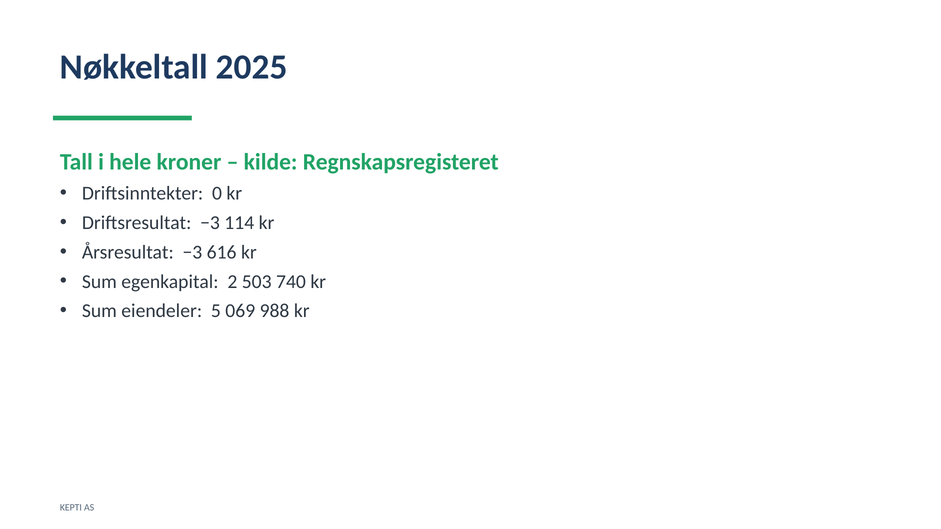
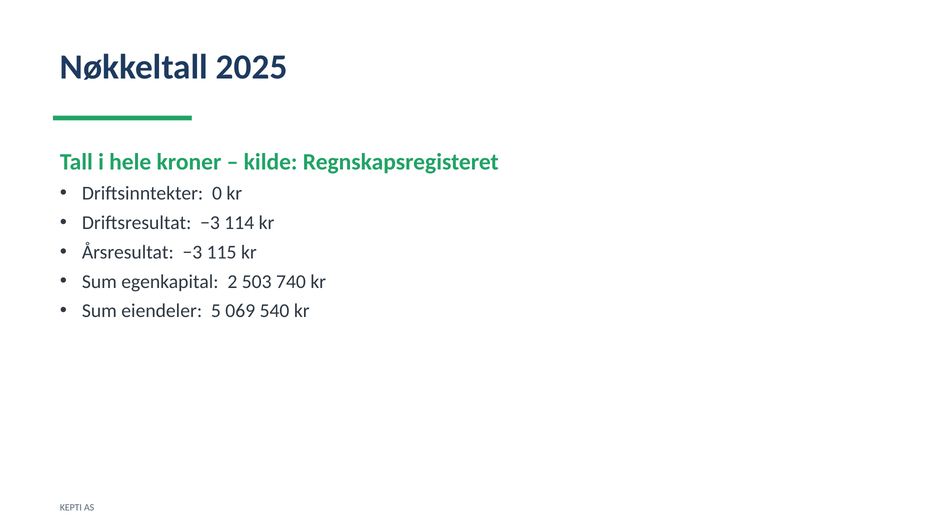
616: 616 -> 115 (222, 252)
988: 988 -> 540 (275, 311)
